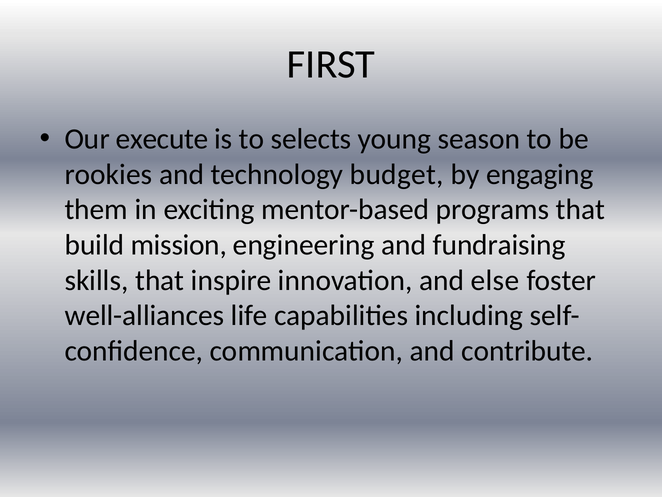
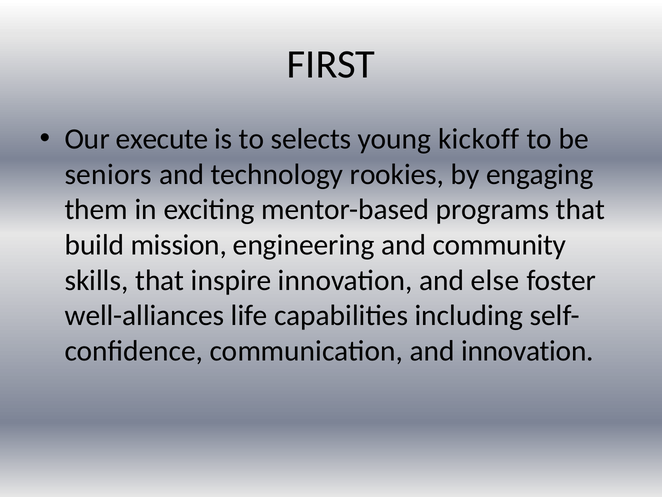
season: season -> kickoff (479, 139)
rookies: rookies -> seniors (108, 174)
budget: budget -> rookies (397, 174)
fundraising: fundraising -> community (499, 245)
and contribute: contribute -> innovation (527, 351)
